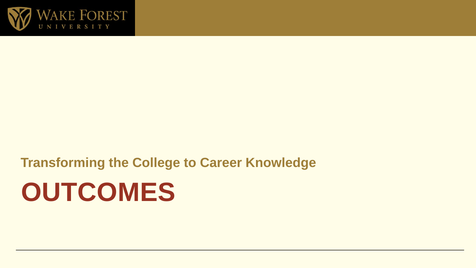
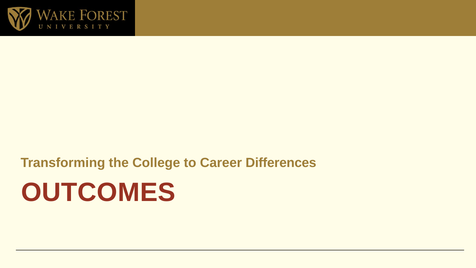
Knowledge: Knowledge -> Differences (281, 163)
